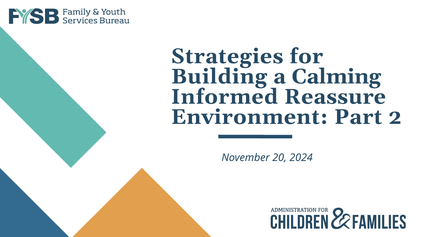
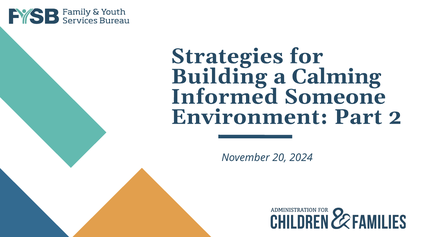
Reassure: Reassure -> Someone (335, 97)
